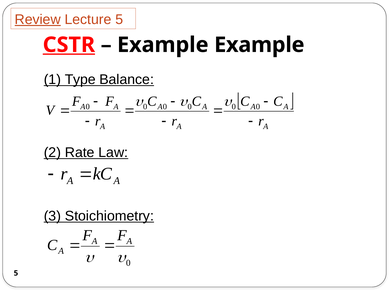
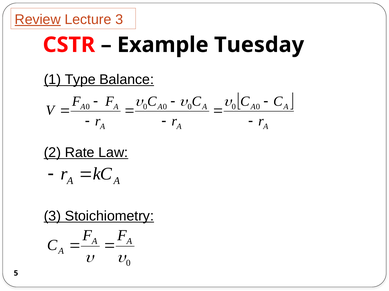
Lecture 5: 5 -> 3 (119, 20)
CSTR underline: present -> none (69, 45)
Example Example: Example -> Tuesday (259, 45)
